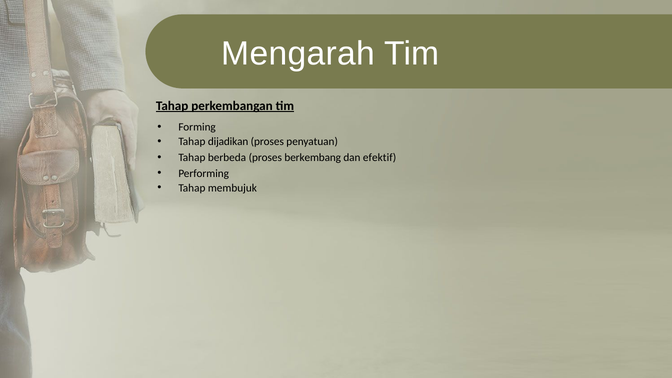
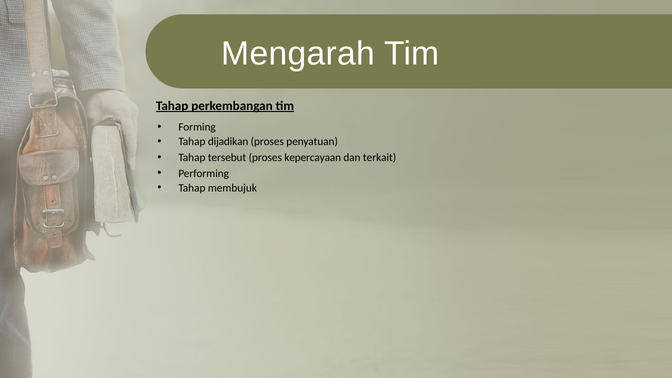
berbeda: berbeda -> tersebut (227, 157)
berkembang: berkembang -> kepercayaan (313, 157)
efektif: efektif -> terkait (380, 157)
